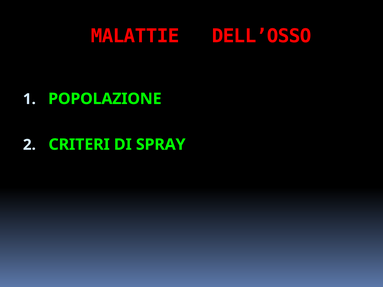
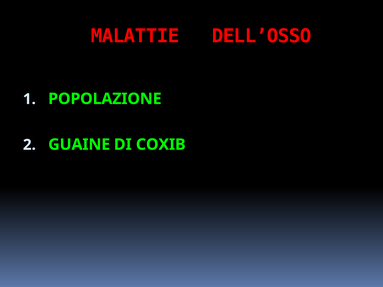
CRITERI: CRITERI -> GUAINE (79, 145)
SPRAY: SPRAY -> COXIB (161, 145)
